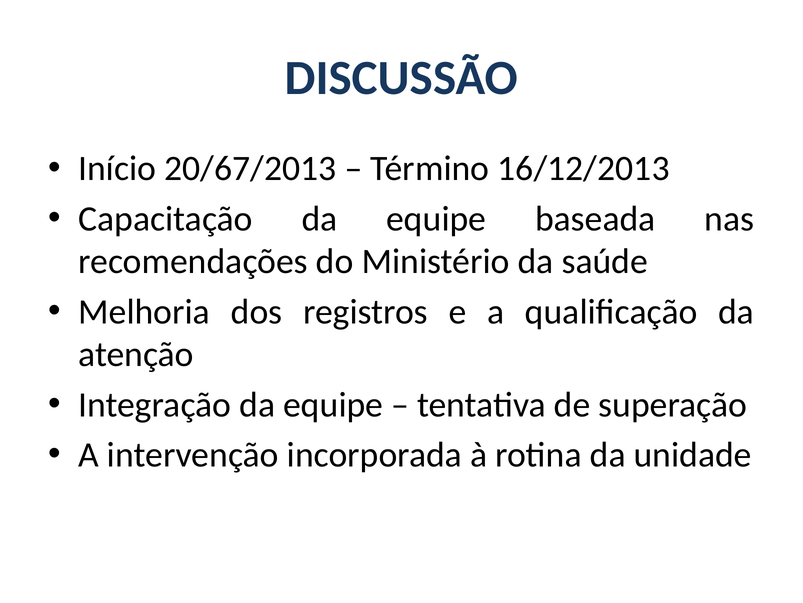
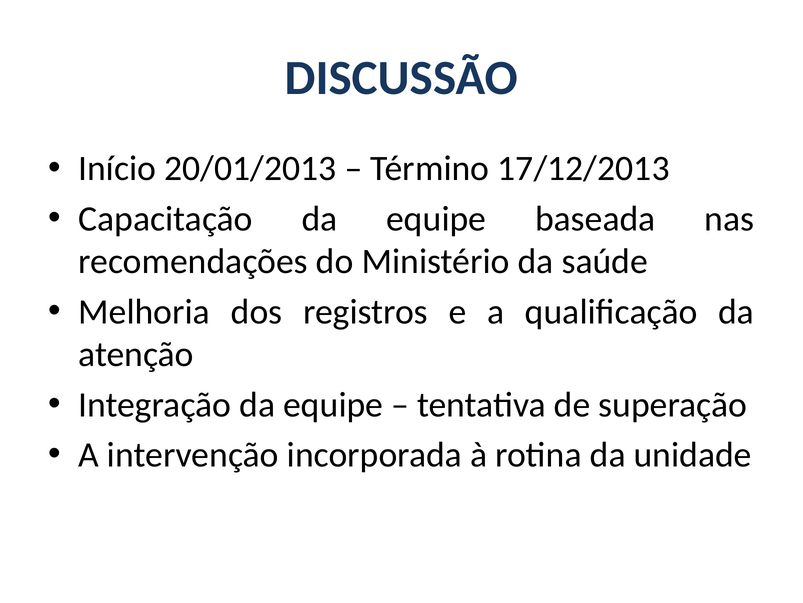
20/67/2013: 20/67/2013 -> 20/01/2013 (250, 168)
16/12/2013: 16/12/2013 -> 17/12/2013 (583, 168)
